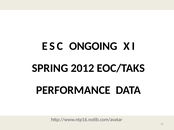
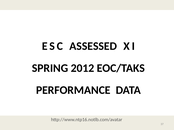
ONGOING: ONGOING -> ASSESSED (93, 46)
